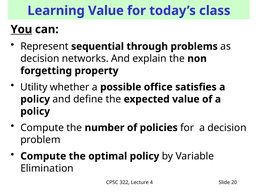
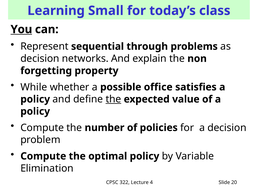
Learning Value: Value -> Small (106, 11)
Utility: Utility -> While (34, 87)
the underline: none -> present (113, 99)
